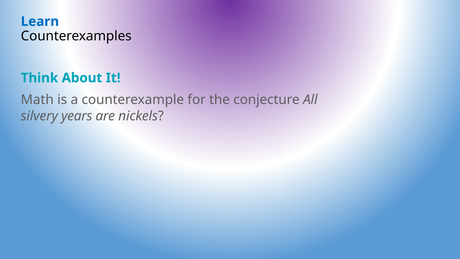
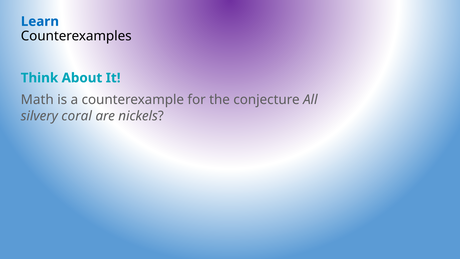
years: years -> coral (77, 116)
